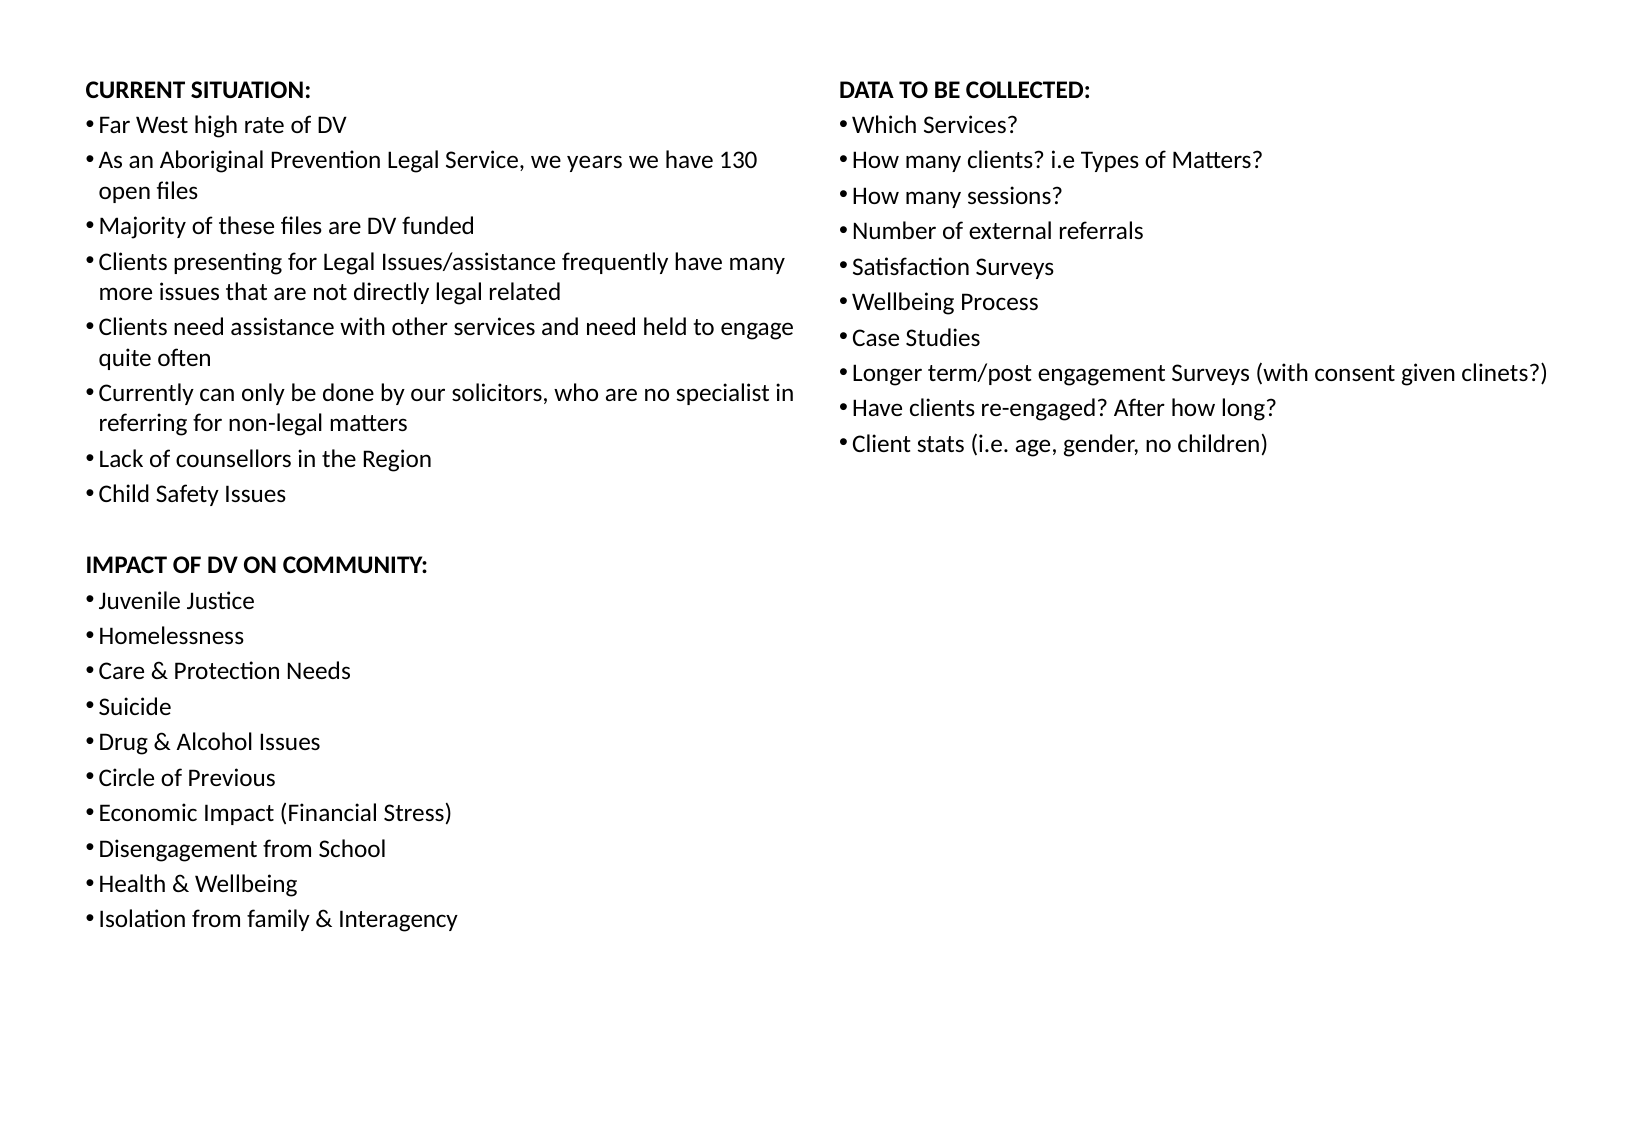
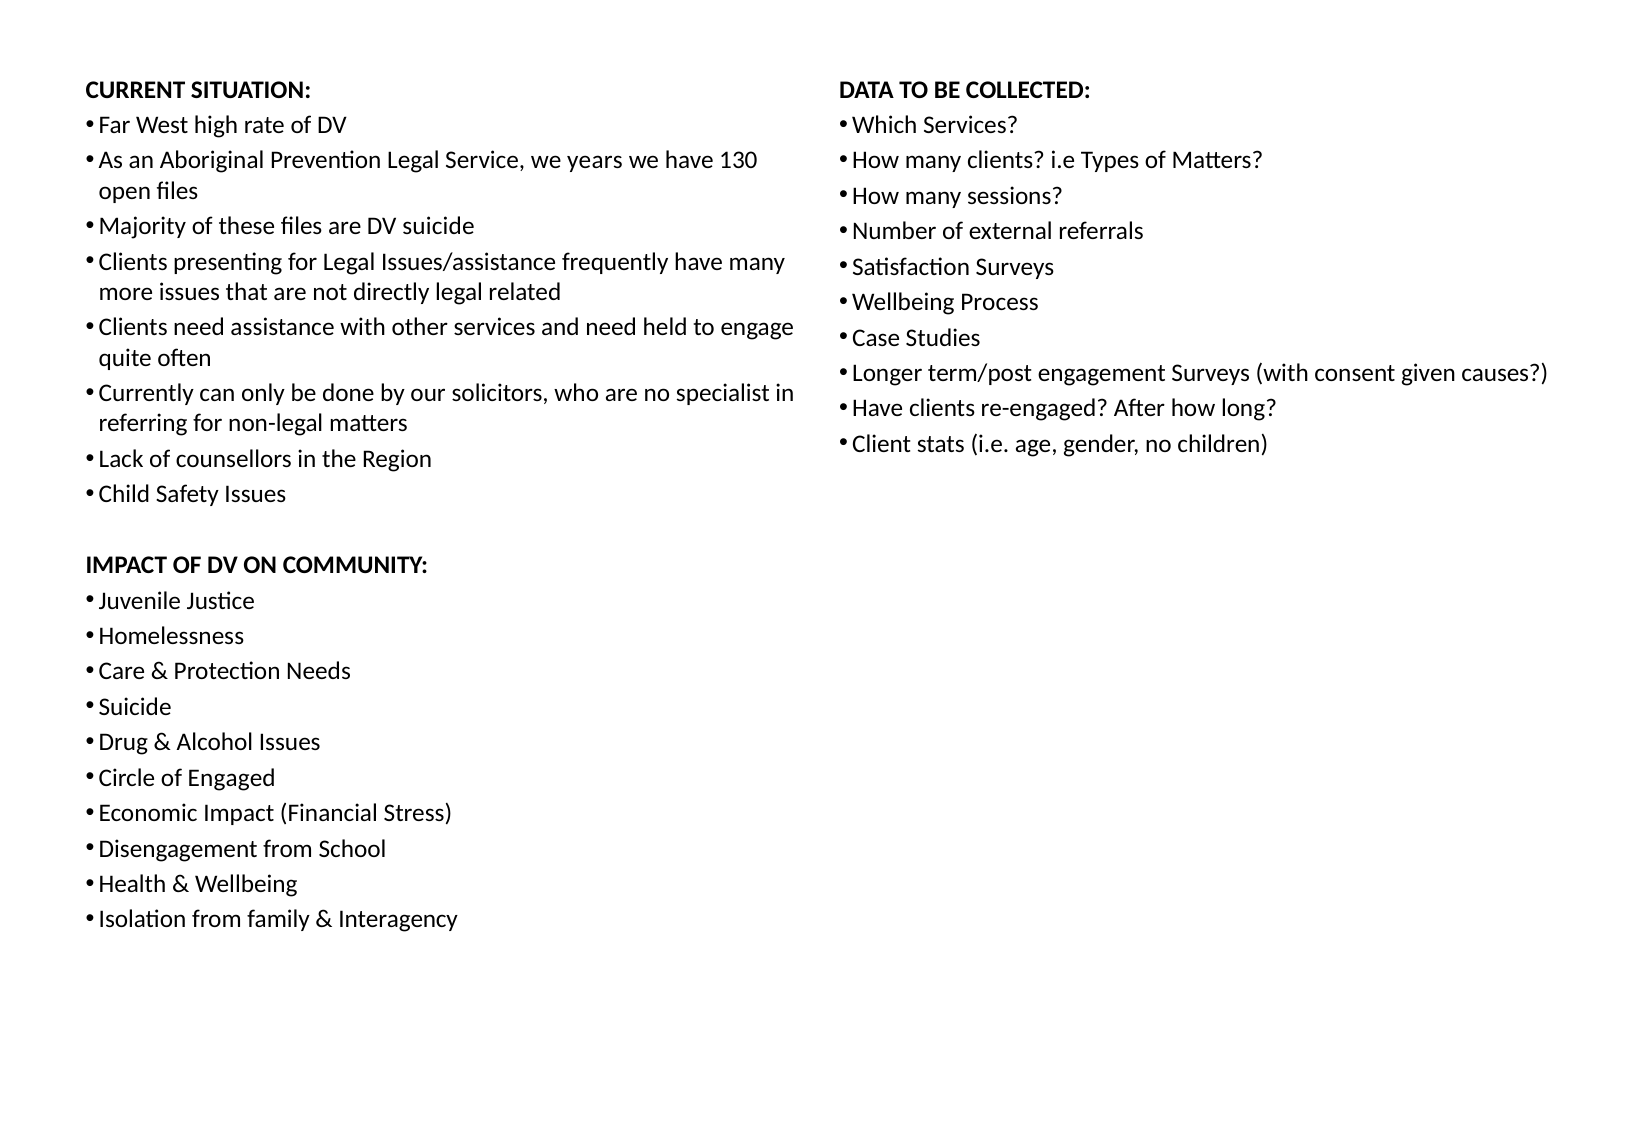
DV funded: funded -> suicide (438, 226)
clinets: clinets -> causes (1505, 373)
Previous: Previous -> Engaged (232, 778)
